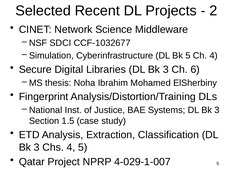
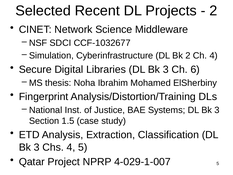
Bk 5: 5 -> 2 (188, 56)
